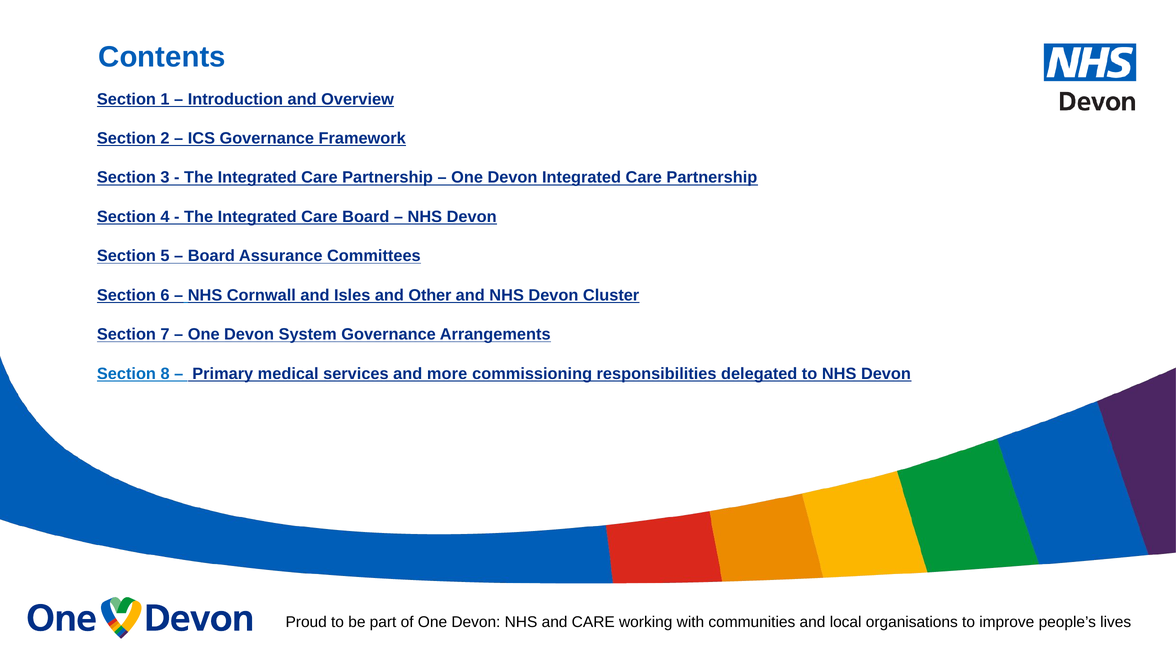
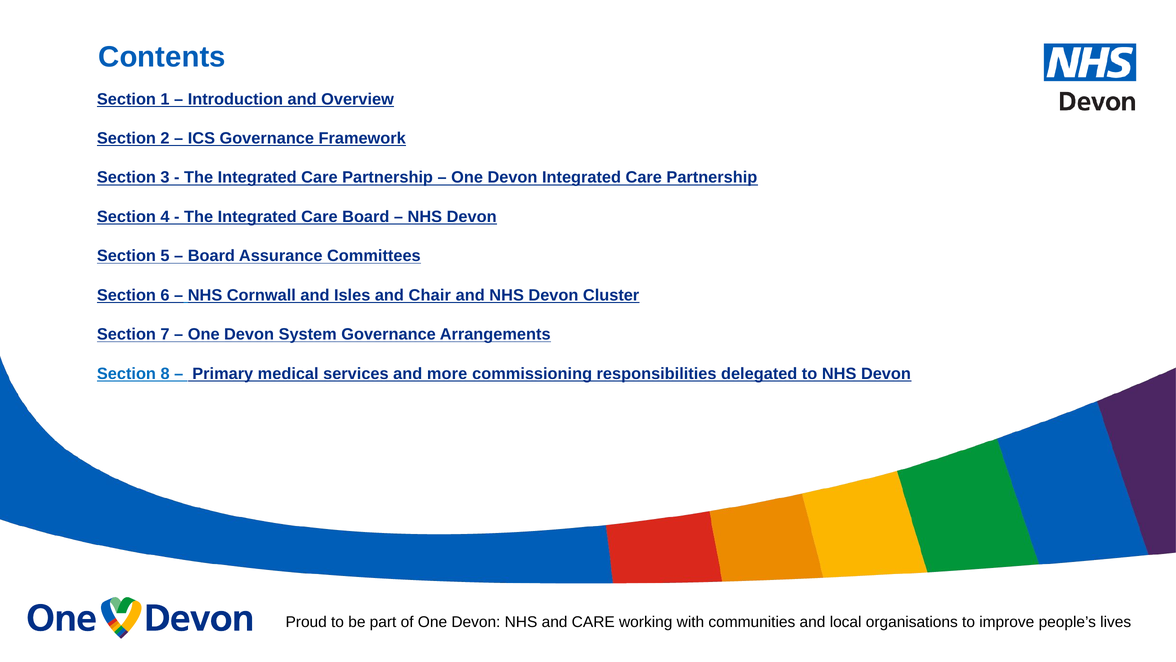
Other: Other -> Chair (430, 295)
